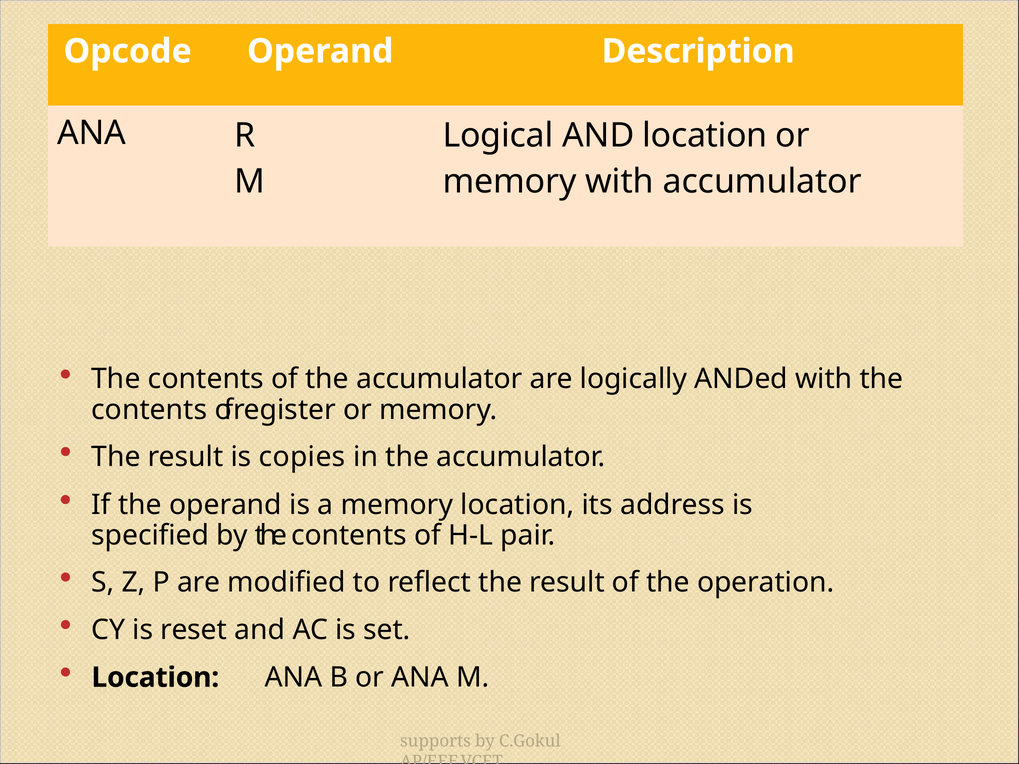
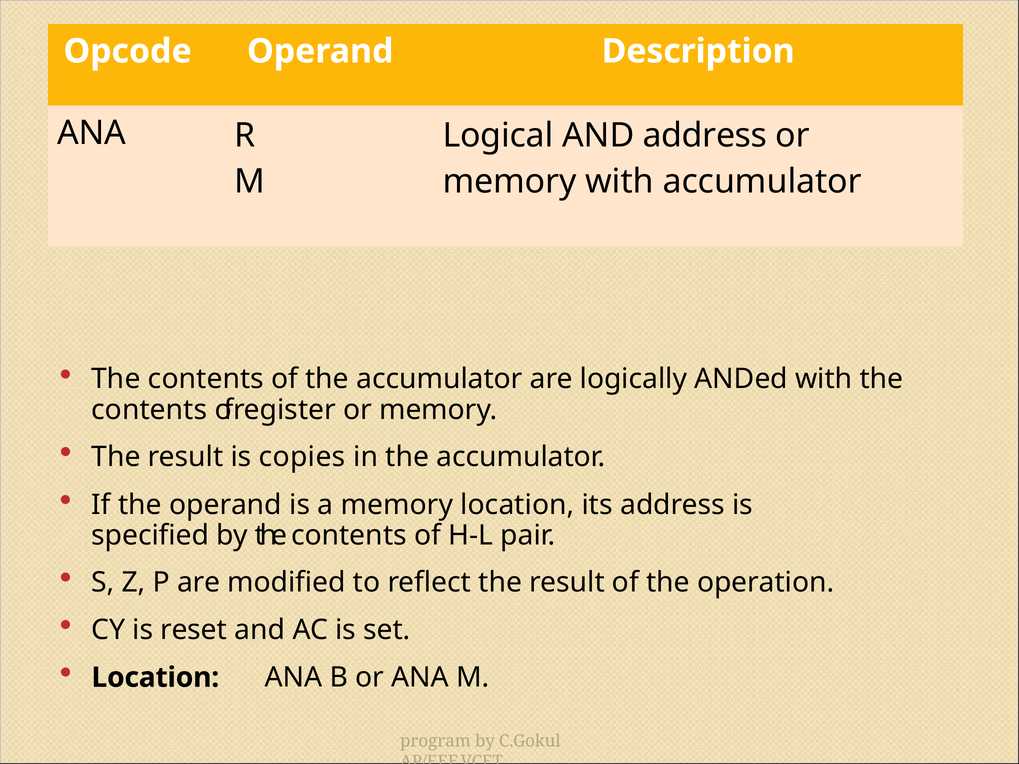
AND location: location -> address (705, 136)
supports: supports -> program (435, 742)
